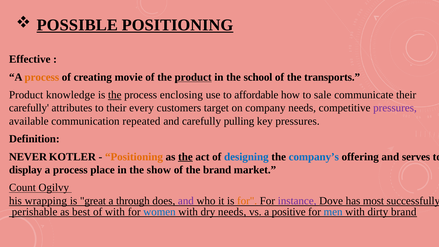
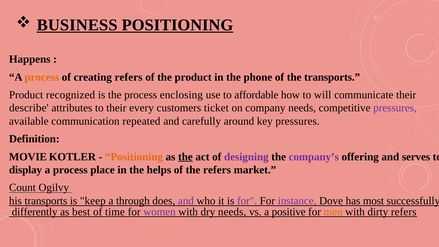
POSSIBLE: POSSIBLE -> BUSINESS (77, 25)
Effective: Effective -> Happens (30, 59)
creating movie: movie -> refers (129, 77)
product underline: present -> none (193, 77)
school: school -> phone (258, 77)
knowledge: knowledge -> recognized (71, 95)
the underline: present -> none (115, 95)
sale: sale -> will (323, 95)
carefully: carefully -> describe (29, 108)
target: target -> ticket (216, 108)
pulling: pulling -> around (239, 121)
NEVER: NEVER -> MOVIE (28, 157)
designing colour: blue -> purple (246, 157)
company’s colour: blue -> purple (314, 157)
show: show -> helps (159, 170)
the brand: brand -> refers (217, 170)
his wrapping: wrapping -> transports (46, 201)
great: great -> keep (93, 201)
for colour: orange -> purple (247, 201)
perishable: perishable -> differently (35, 212)
of with: with -> time (115, 212)
women colour: blue -> purple (159, 212)
men colour: blue -> orange (333, 212)
dirty brand: brand -> refers (404, 212)
